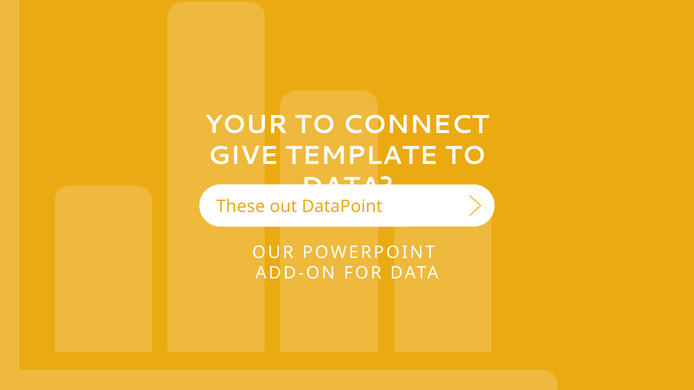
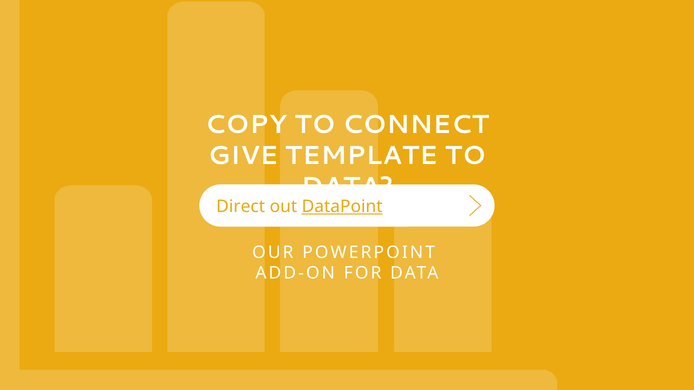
YOUR: YOUR -> COPY (246, 125)
These: These -> Direct (241, 207)
DataPoint underline: none -> present (342, 207)
